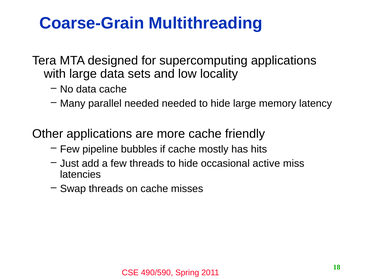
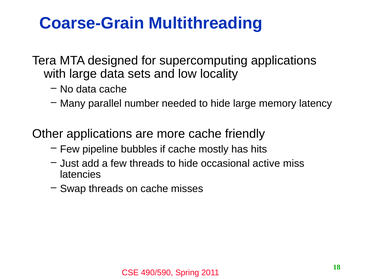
parallel needed: needed -> number (142, 103)
